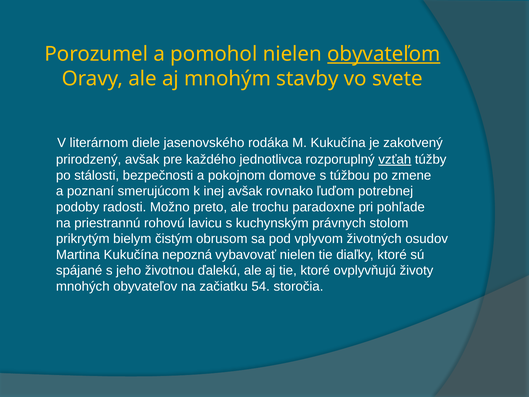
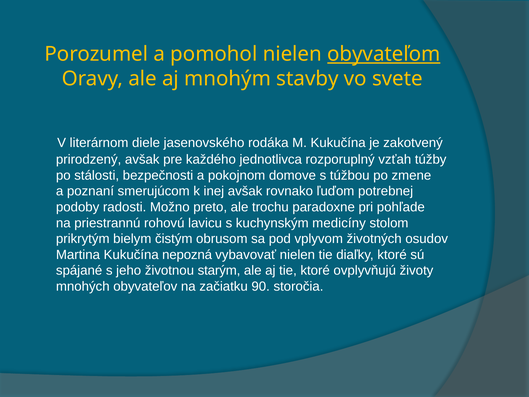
vzťah underline: present -> none (395, 159)
právnych: právnych -> medicíny (339, 223)
ďalekú: ďalekú -> starým (219, 270)
54: 54 -> 90 (261, 286)
